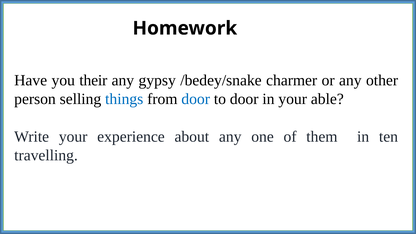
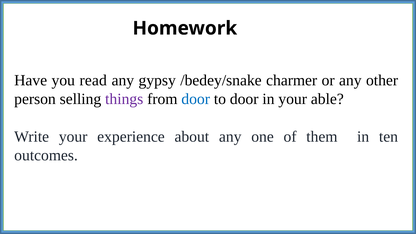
their: their -> read (93, 80)
things colour: blue -> purple (124, 99)
travelling: travelling -> outcomes (46, 155)
